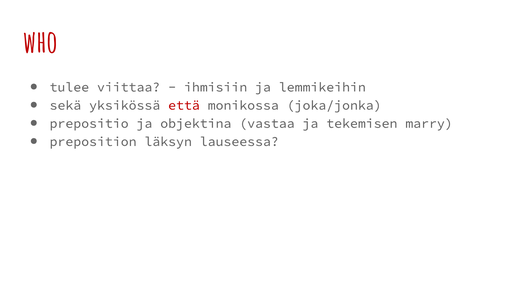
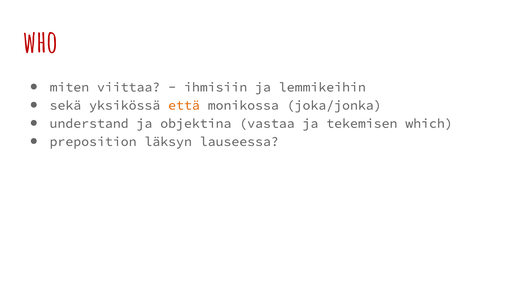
tulee: tulee -> miten (69, 87)
että colour: red -> orange (184, 105)
prepositio: prepositio -> understand (89, 124)
marry: marry -> which (429, 124)
